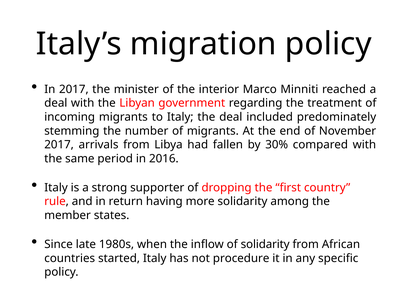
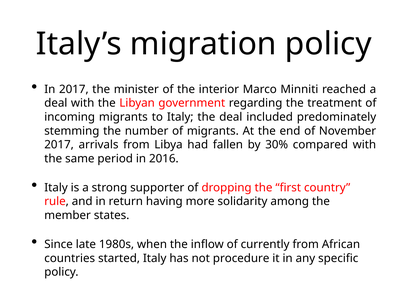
of solidarity: solidarity -> currently (265, 244)
